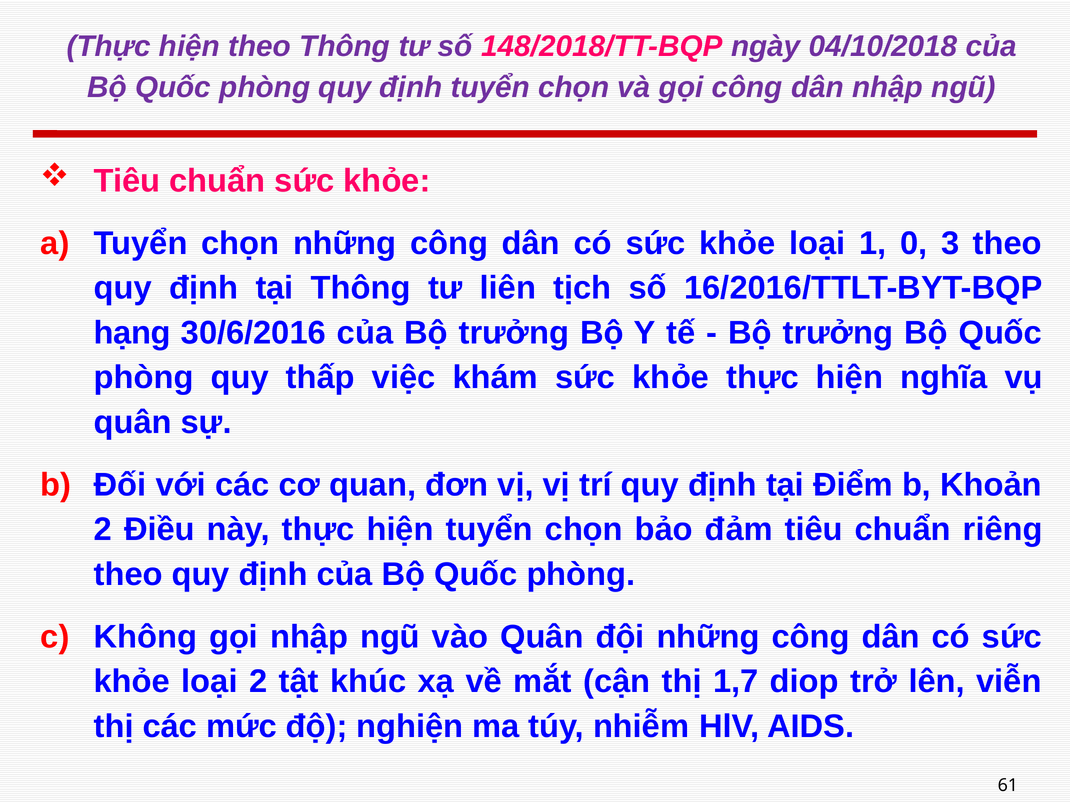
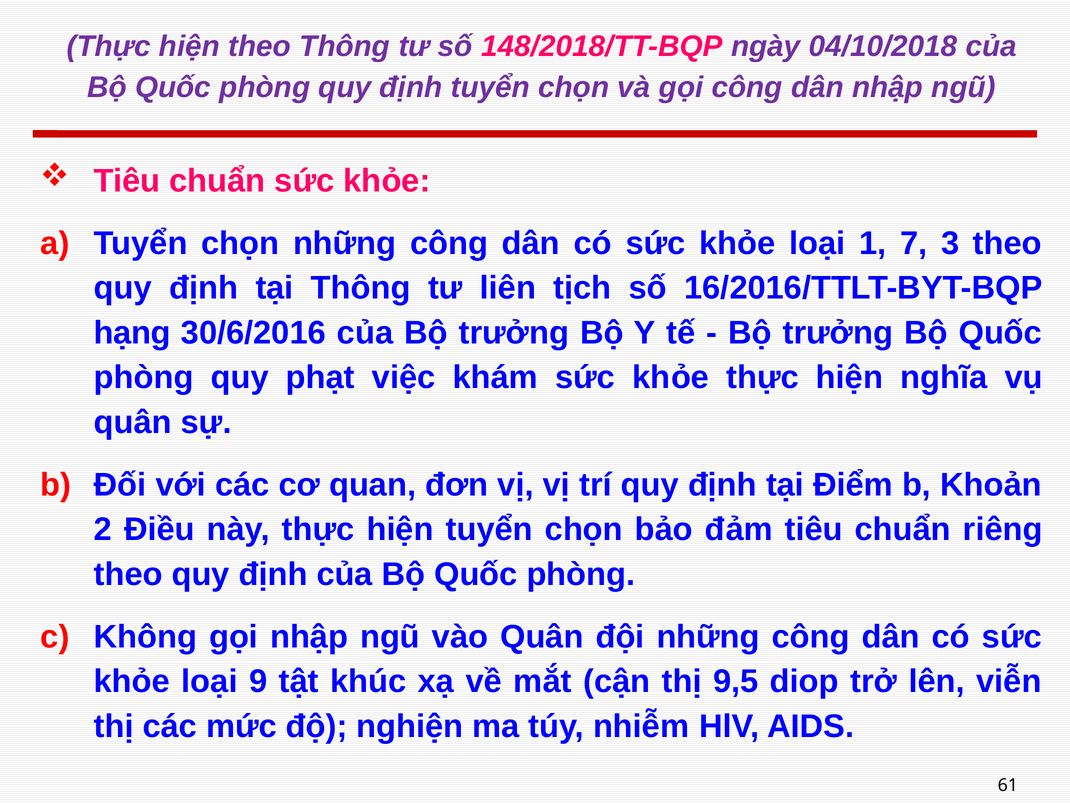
0: 0 -> 7 (914, 243)
thấp: thấp -> phạt (320, 377)
loại 2: 2 -> 9 (258, 681)
1,7: 1,7 -> 9,5 (736, 681)
